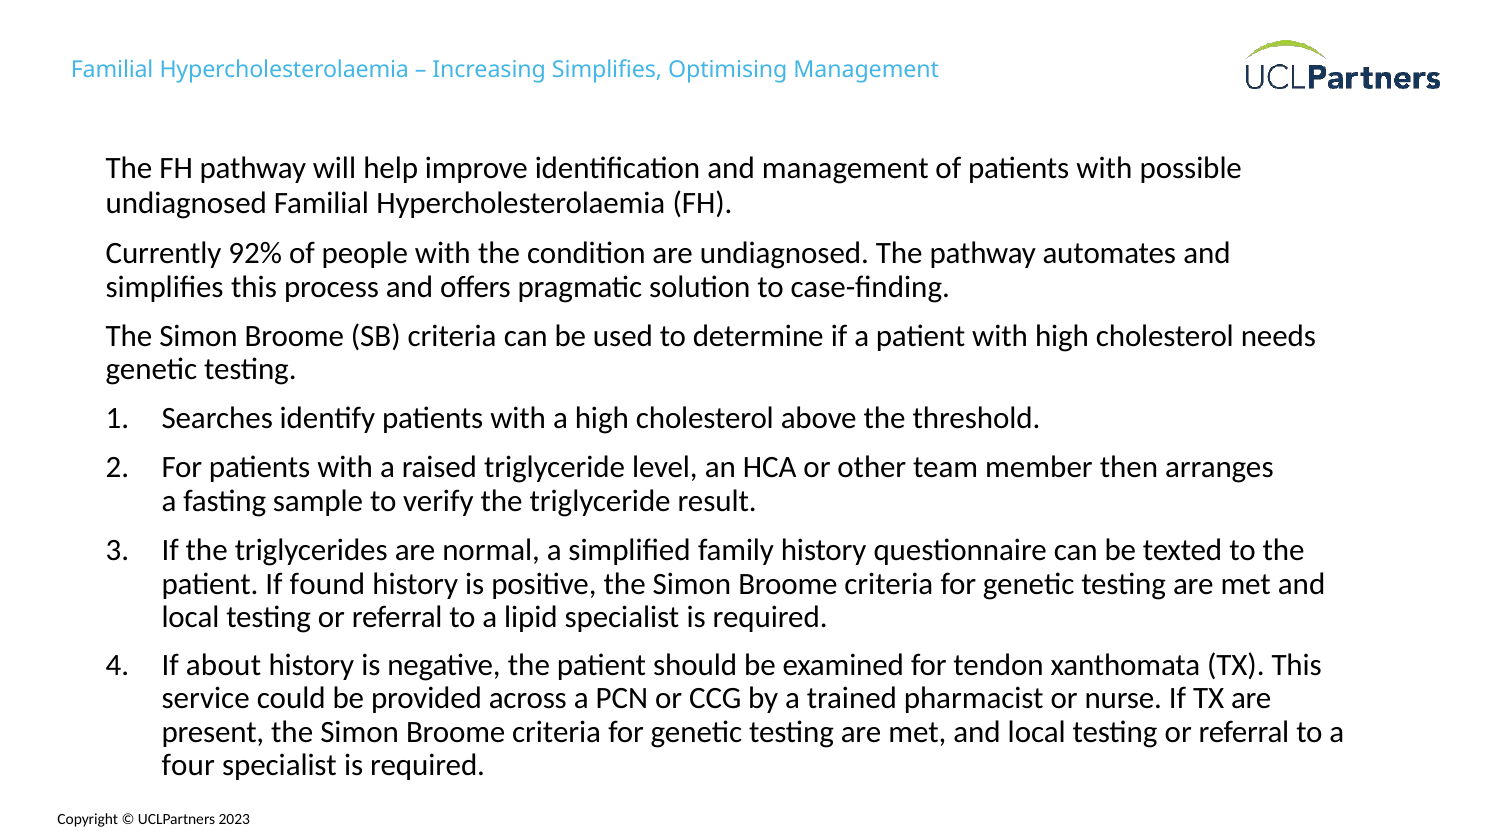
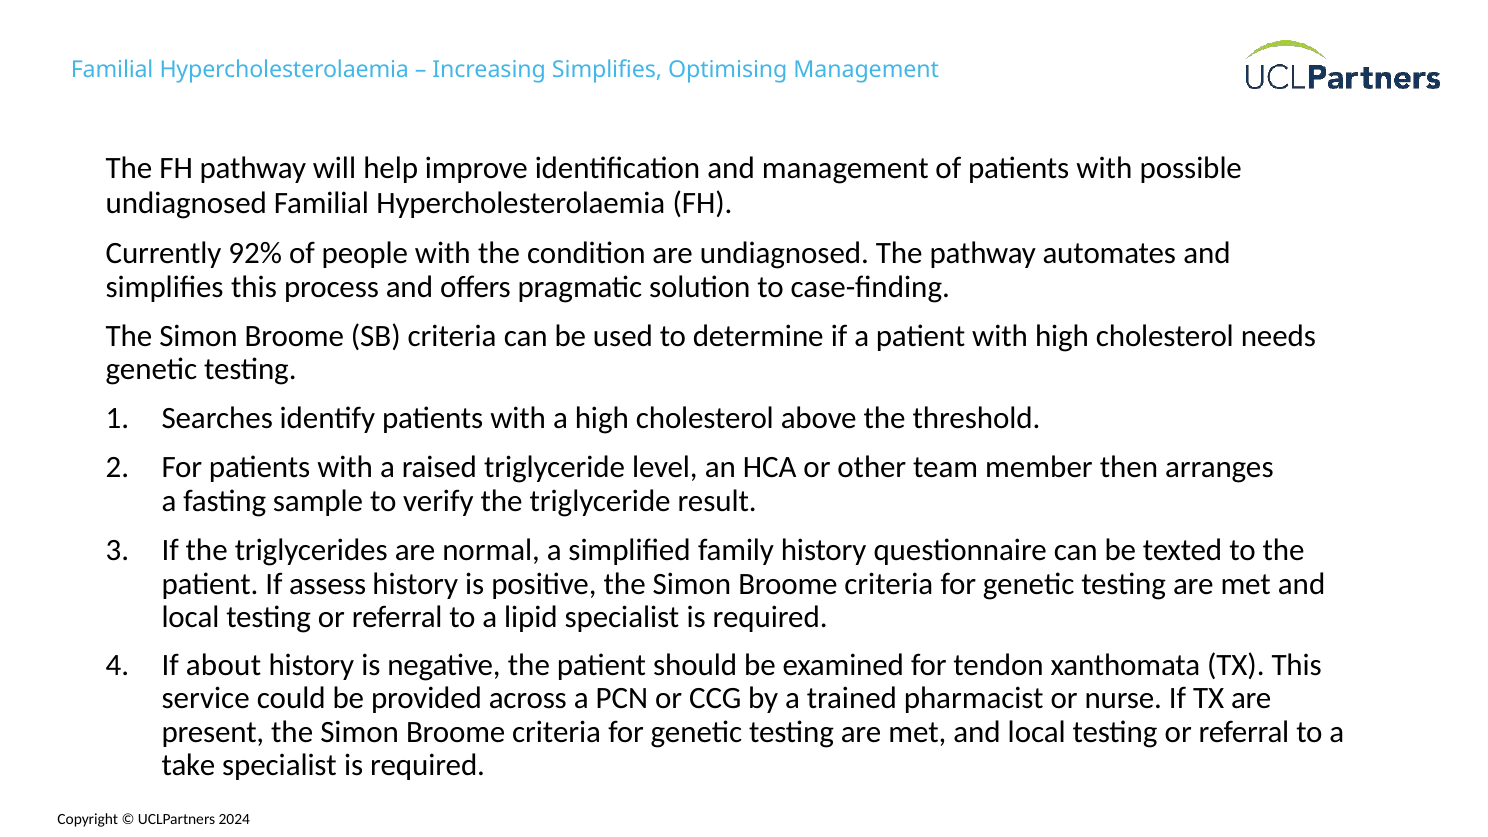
found: found -> assess (328, 584)
four: four -> take (188, 766)
2023: 2023 -> 2024 (234, 820)
